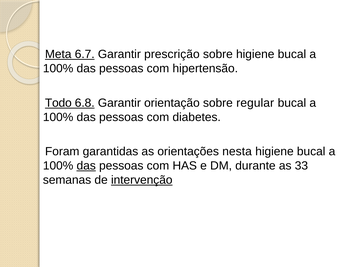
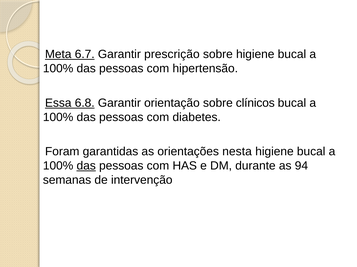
Todo: Todo -> Essa (58, 103)
regular: regular -> clínicos (255, 103)
33: 33 -> 94 (301, 166)
intervenção underline: present -> none (142, 181)
